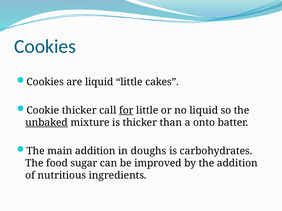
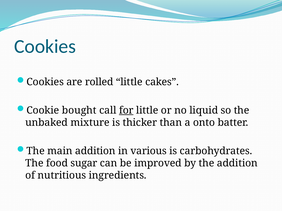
are liquid: liquid -> rolled (99, 82)
Cookie thicker: thicker -> bought (79, 111)
unbaked underline: present -> none (47, 123)
doughs: doughs -> various (149, 151)
